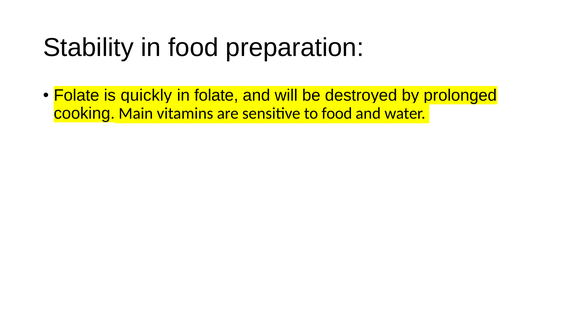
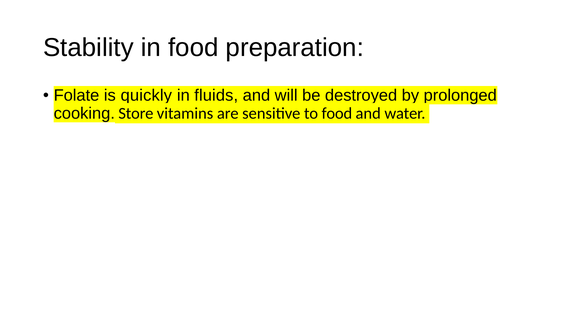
in folate: folate -> fluids (216, 95)
Main: Main -> Store (136, 113)
